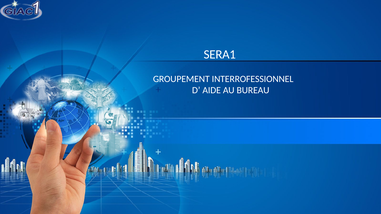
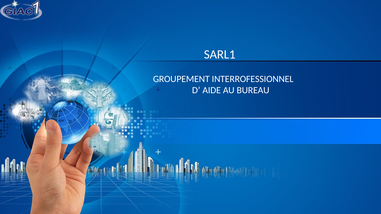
SERA1: SERA1 -> SARL1 (220, 55)
